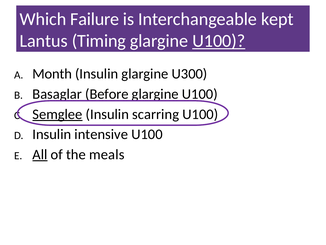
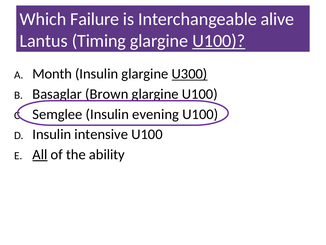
kept: kept -> alive (277, 19)
U300 underline: none -> present (190, 74)
Before: Before -> Brown (107, 94)
Semglee underline: present -> none (57, 114)
scarring: scarring -> evening (156, 114)
meals: meals -> ability (107, 154)
